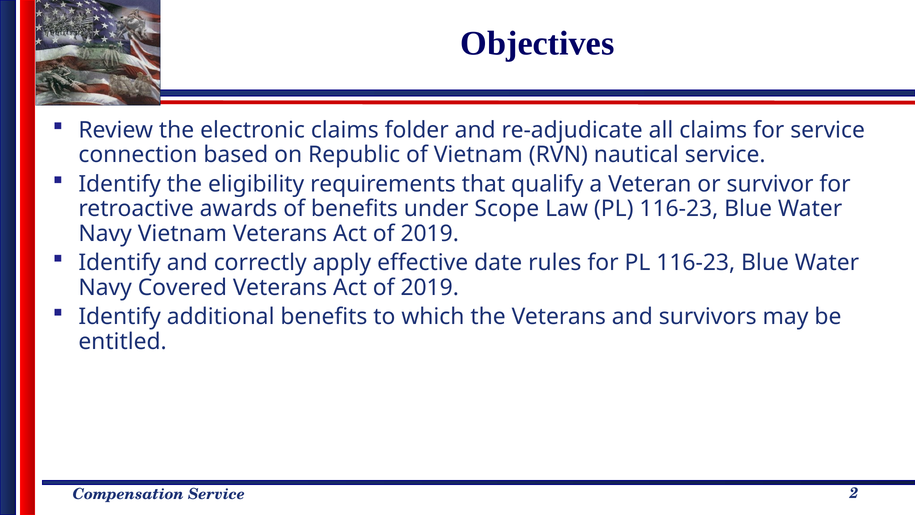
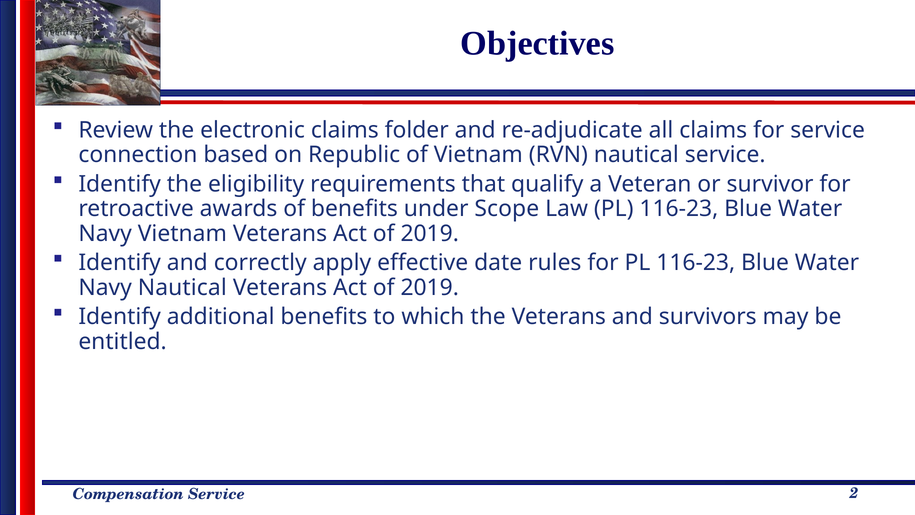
Navy Covered: Covered -> Nautical (182, 287)
